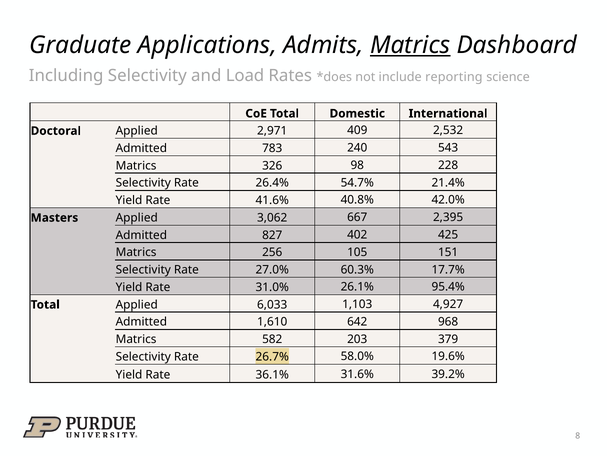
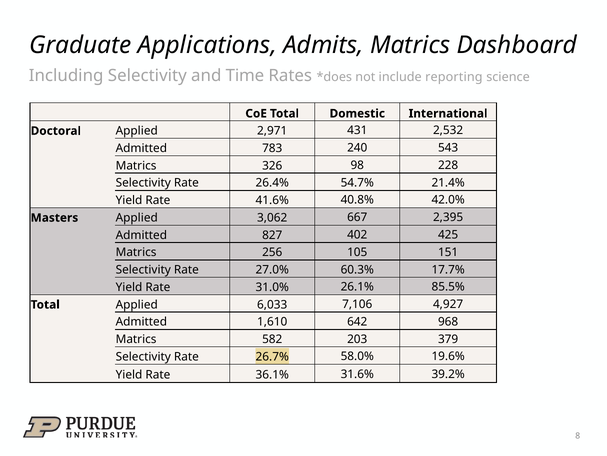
Matrics underline: present -> none (410, 45)
Load: Load -> Time (245, 75)
409: 409 -> 431 (357, 130)
95.4%: 95.4% -> 85.5% (448, 287)
1,103: 1,103 -> 7,106 (357, 304)
